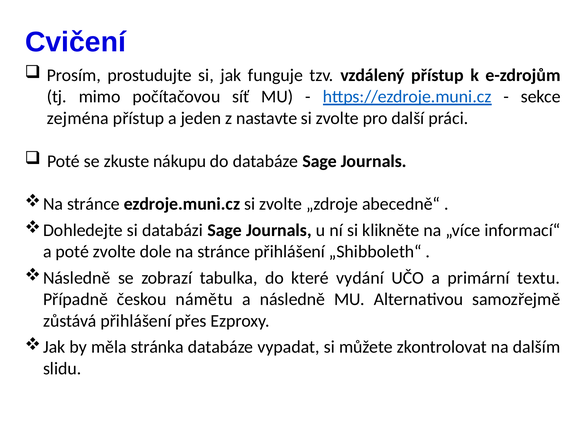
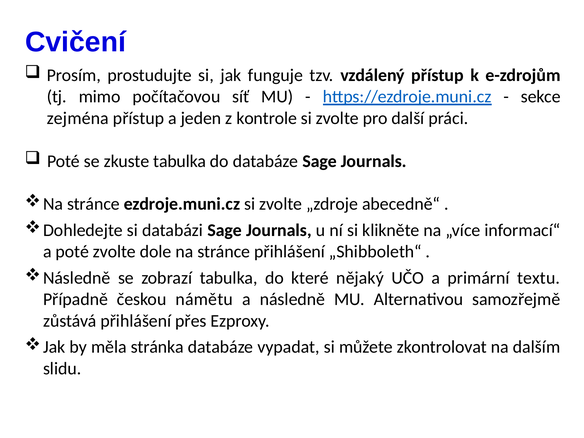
nastavte: nastavte -> kontrole (267, 118)
zkuste nákupu: nákupu -> tabulka (180, 161)
vydání: vydání -> nějaký (360, 278)
